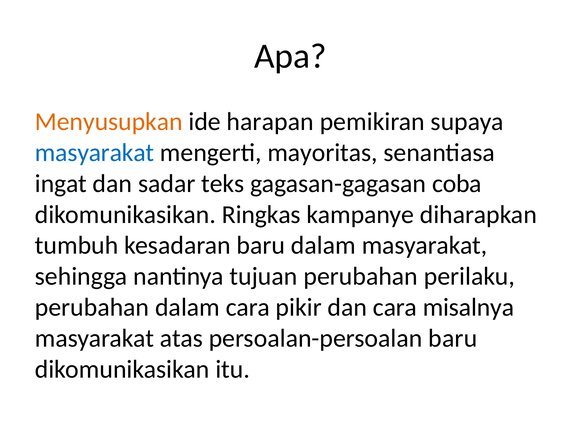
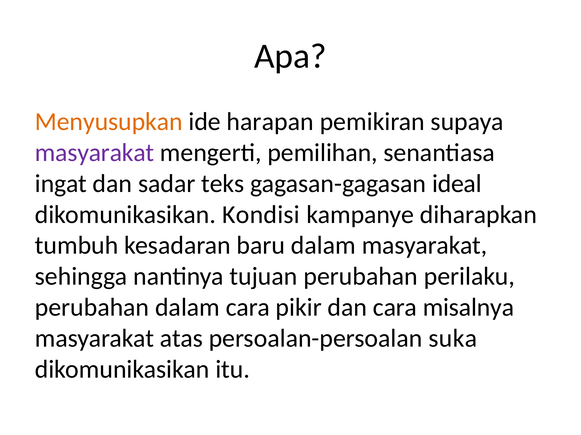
masyarakat colour: blue -> purple (95, 153)
mayoritas: mayoritas -> pemilihan (323, 153)
coba: coba -> ideal (457, 184)
Ringkas: Ringkas -> Kondisi (261, 215)
persoalan-persoalan baru: baru -> suka (453, 339)
